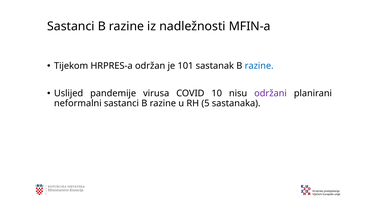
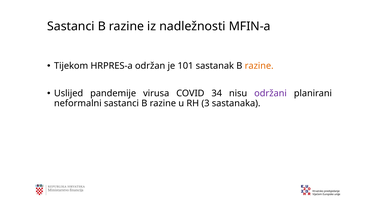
razine colour: blue -> orange (259, 66)
10: 10 -> 34 (217, 93)
5: 5 -> 3 (205, 103)
